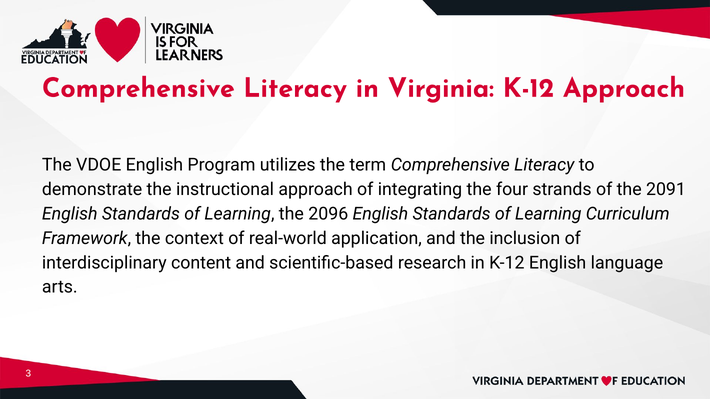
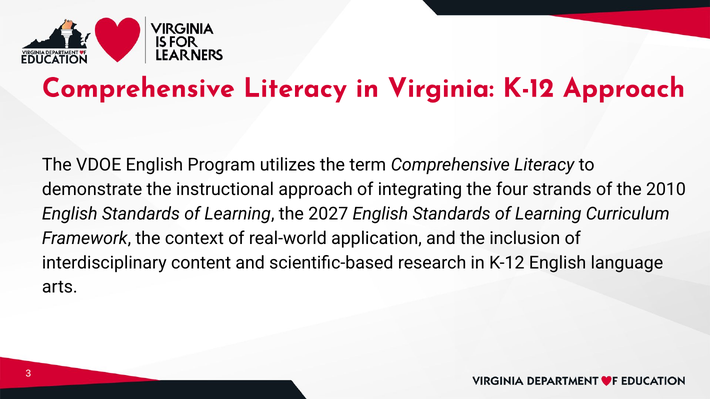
2091: 2091 -> 2010 (666, 189)
2096: 2096 -> 2027 (328, 214)
